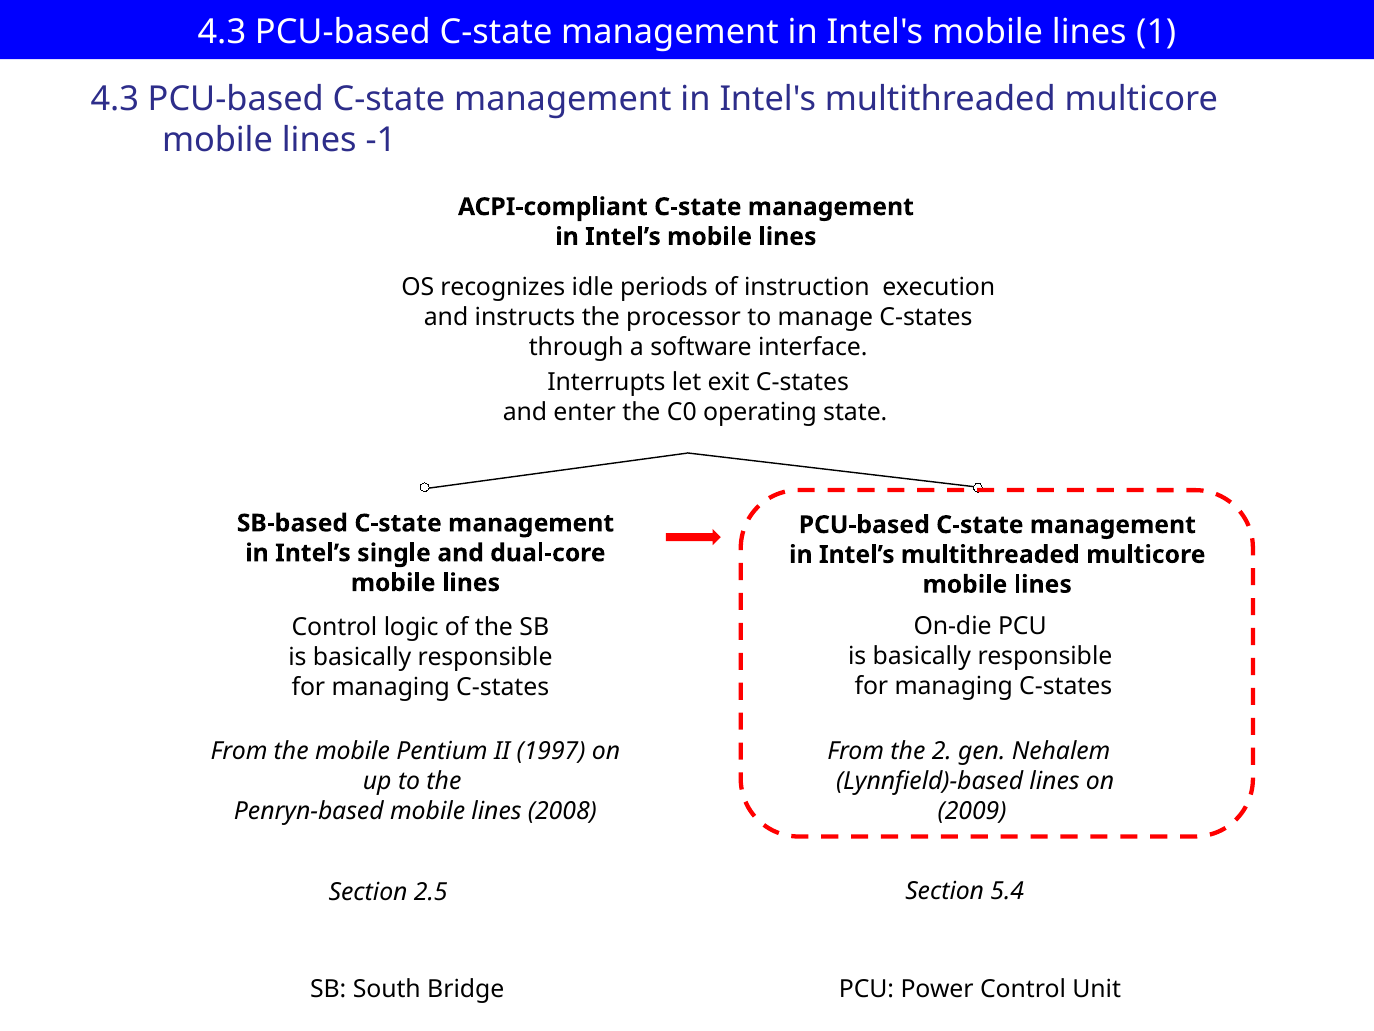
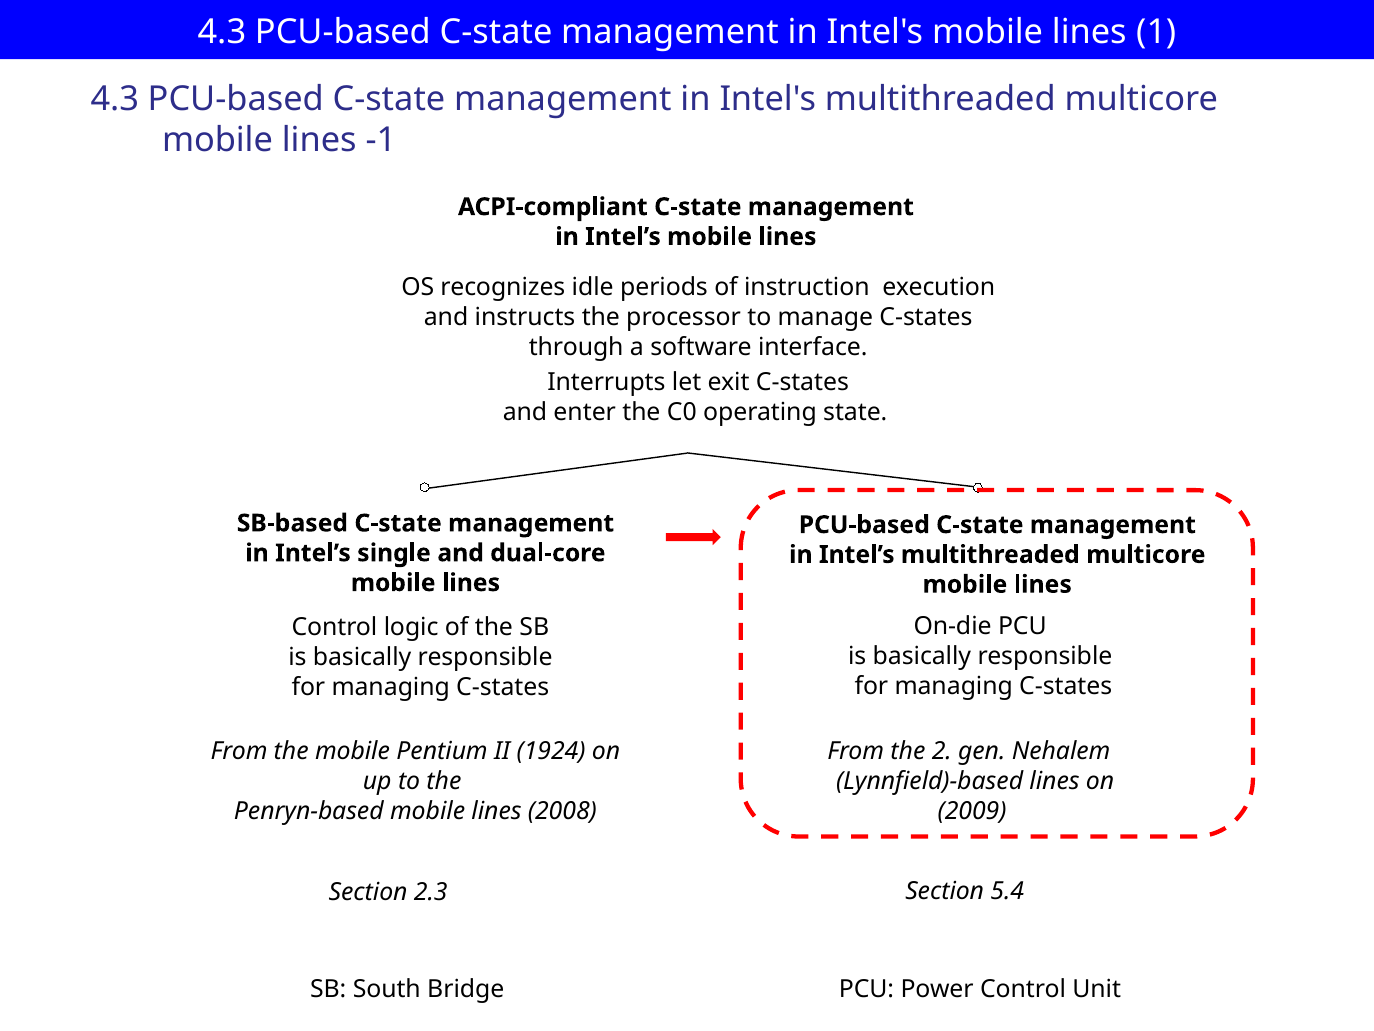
1997: 1997 -> 1924 (551, 751)
2.5: 2.5 -> 2.3 (431, 892)
